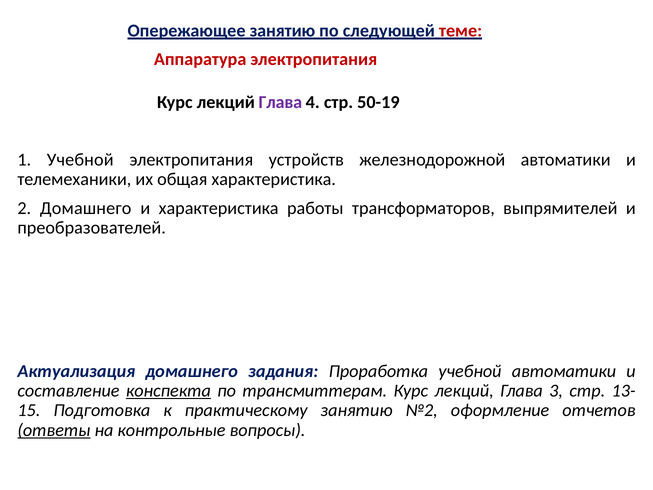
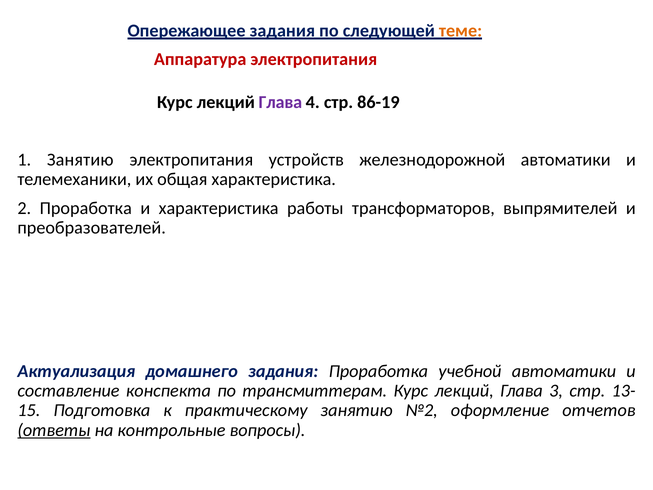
Опережающее занятию: занятию -> задания (282, 31)
теме colour: red -> orange (461, 31)
50-19: 50-19 -> 86-19 (378, 102)
1 Учебной: Учебной -> Занятию (80, 160)
2 Домашнего: Домашнего -> Проработка (86, 208)
конспекта underline: present -> none (168, 391)
